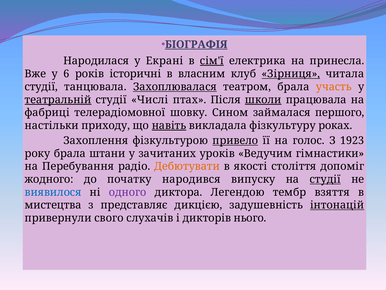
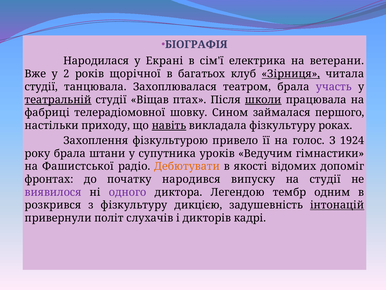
БІОГРАФІЯ underline: present -> none (196, 44)
сім'ї underline: present -> none (212, 61)
принесла: принесла -> ветерани (337, 61)
6: 6 -> 2 (66, 74)
історичні: історичні -> щорічної (135, 74)
власним: власним -> багатьох (202, 74)
Захоплювалася underline: present -> none (175, 87)
участь colour: orange -> purple (334, 87)
Числі: Числі -> Віщав (150, 100)
привело underline: present -> none (235, 140)
1923: 1923 -> 1924 (352, 140)
зачитаних: зачитаних -> супутника (167, 153)
Перебування: Перебування -> Фашистської (78, 166)
століття: століття -> відомих (294, 166)
жодного: жодного -> фронтах (49, 179)
студії underline: present -> none (325, 179)
виявилося colour: blue -> purple (53, 192)
взяття: взяття -> одним (332, 192)
мистецтва: мистецтва -> розкрився (53, 205)
з представляє: представляє -> фізкультуру (134, 205)
свого: свого -> політ (109, 218)
нього: нього -> кадрі (250, 218)
